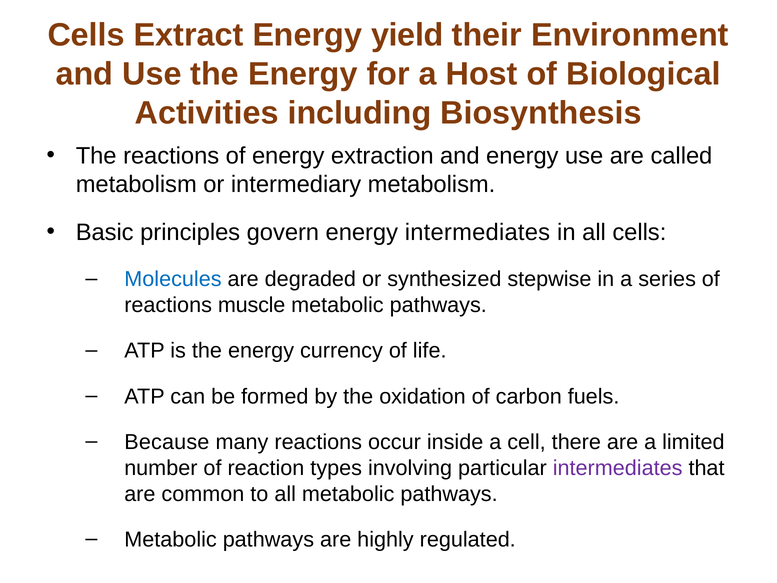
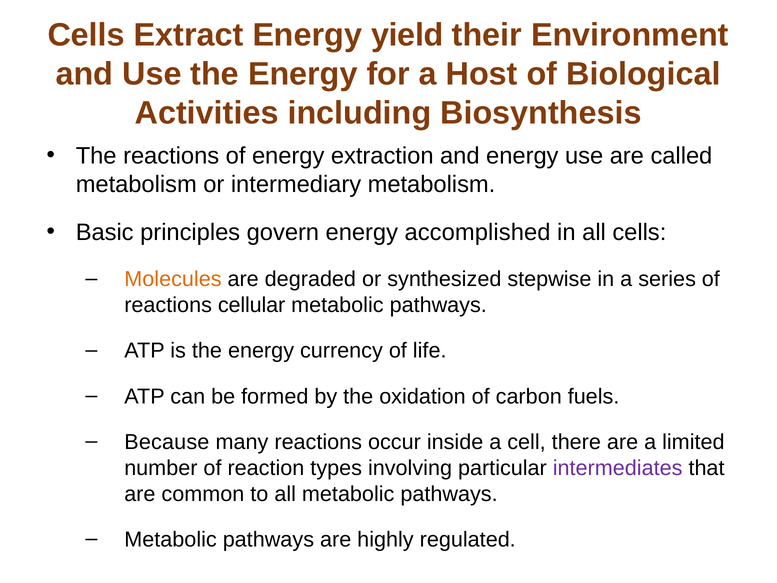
energy intermediates: intermediates -> accomplished (478, 232)
Molecules colour: blue -> orange (173, 279)
muscle: muscle -> cellular (252, 305)
